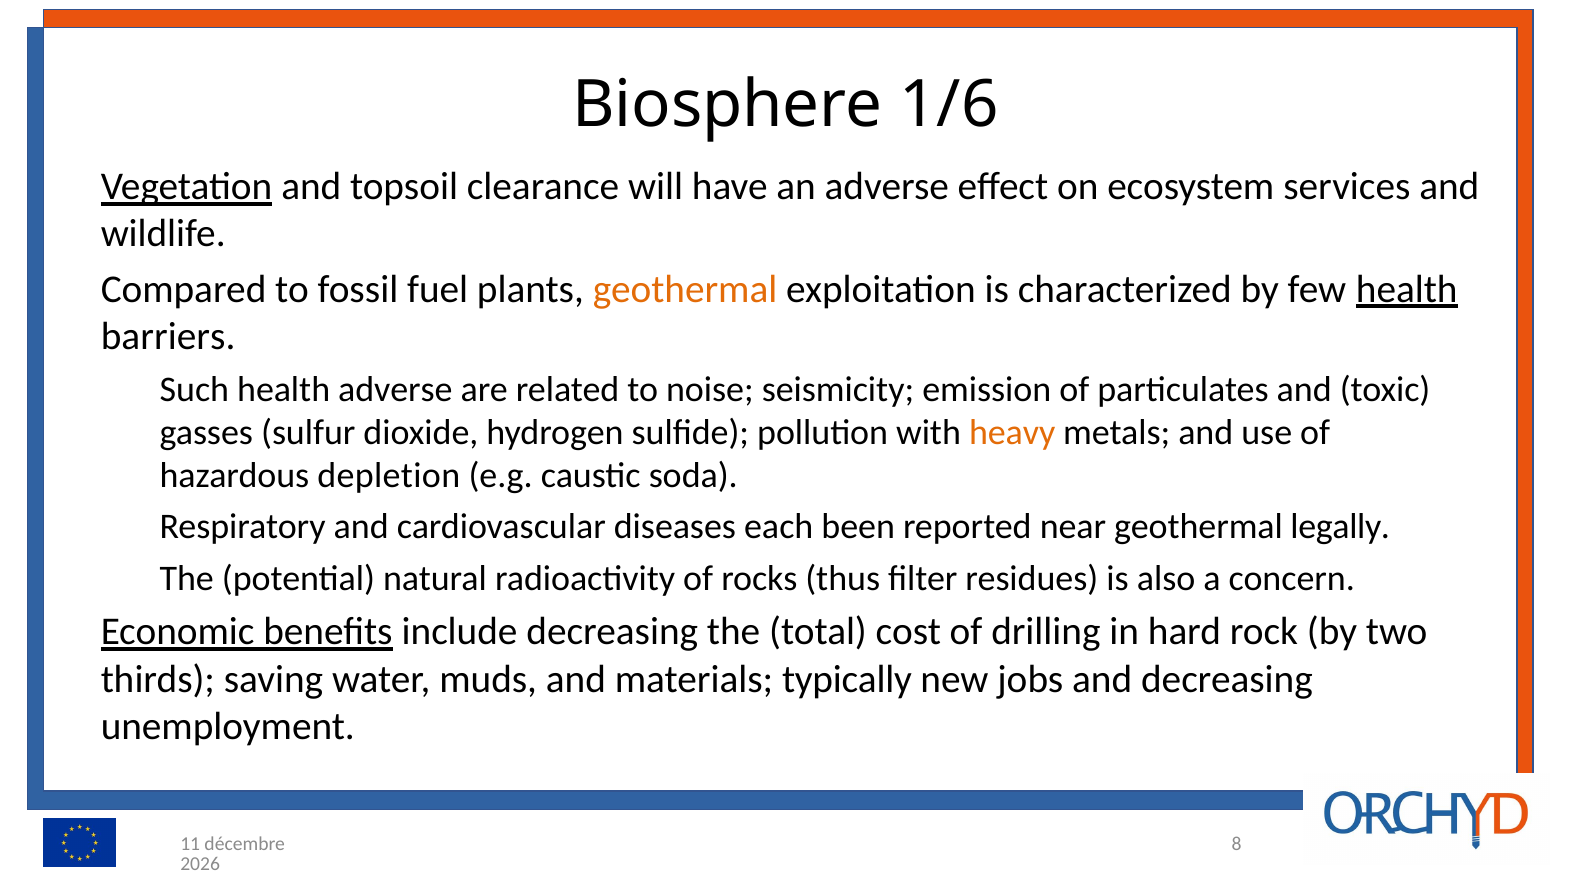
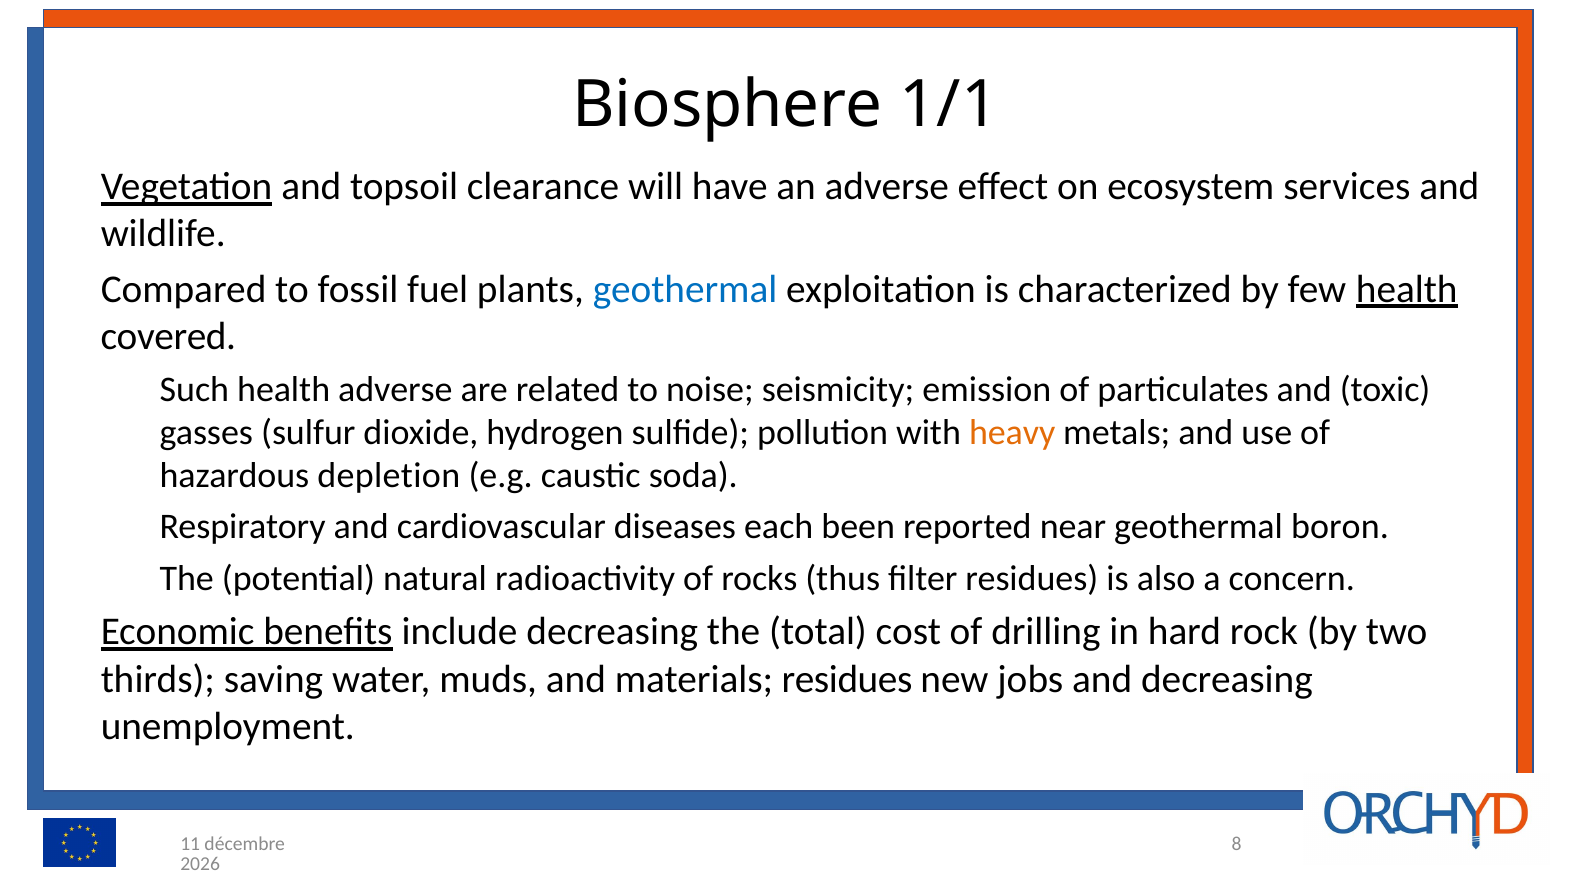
1/6: 1/6 -> 1/1 (949, 105)
geothermal colour: orange -> blue (685, 289)
barriers: barriers -> covered (168, 336)
legally: legally -> boron (1340, 527)
materials typically: typically -> residues (847, 679)
